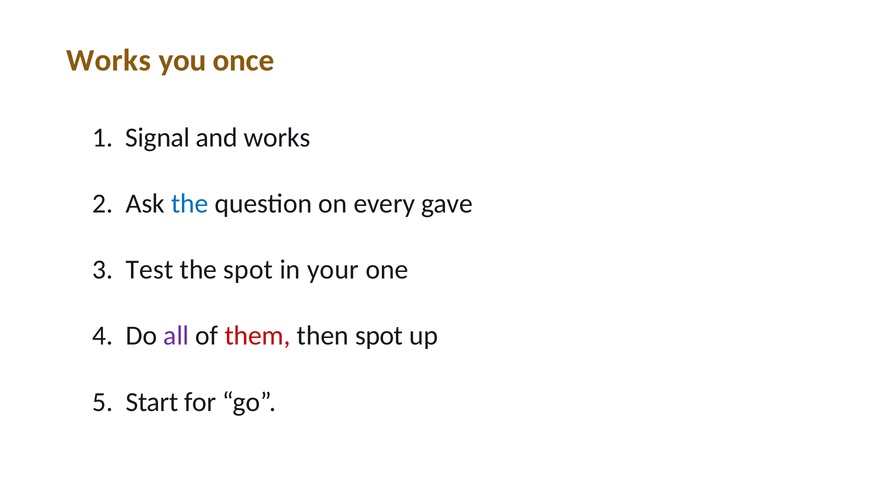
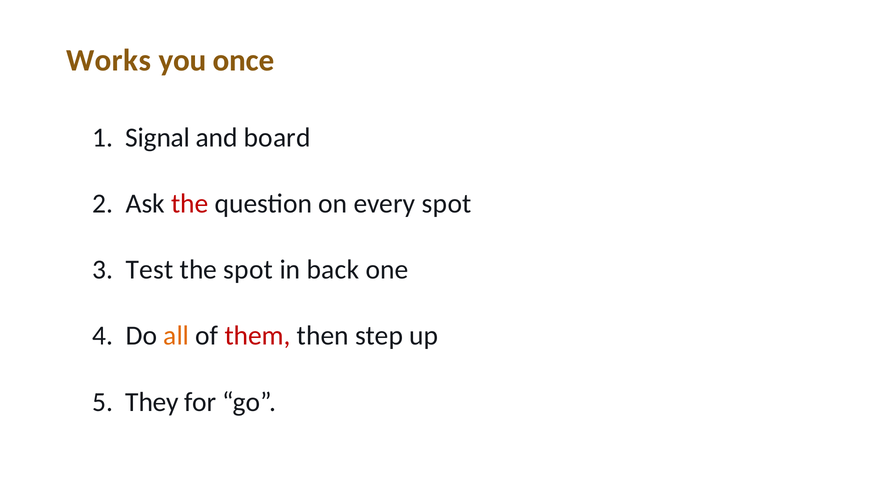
and works: works -> board (277, 137)
the colour: blue -> red (190, 204)
every gave: gave -> spot (447, 204)
your: your -> back (333, 270)
all colour: purple -> orange (176, 336)
then spot: spot -> step (379, 336)
Start: Start -> They (152, 402)
